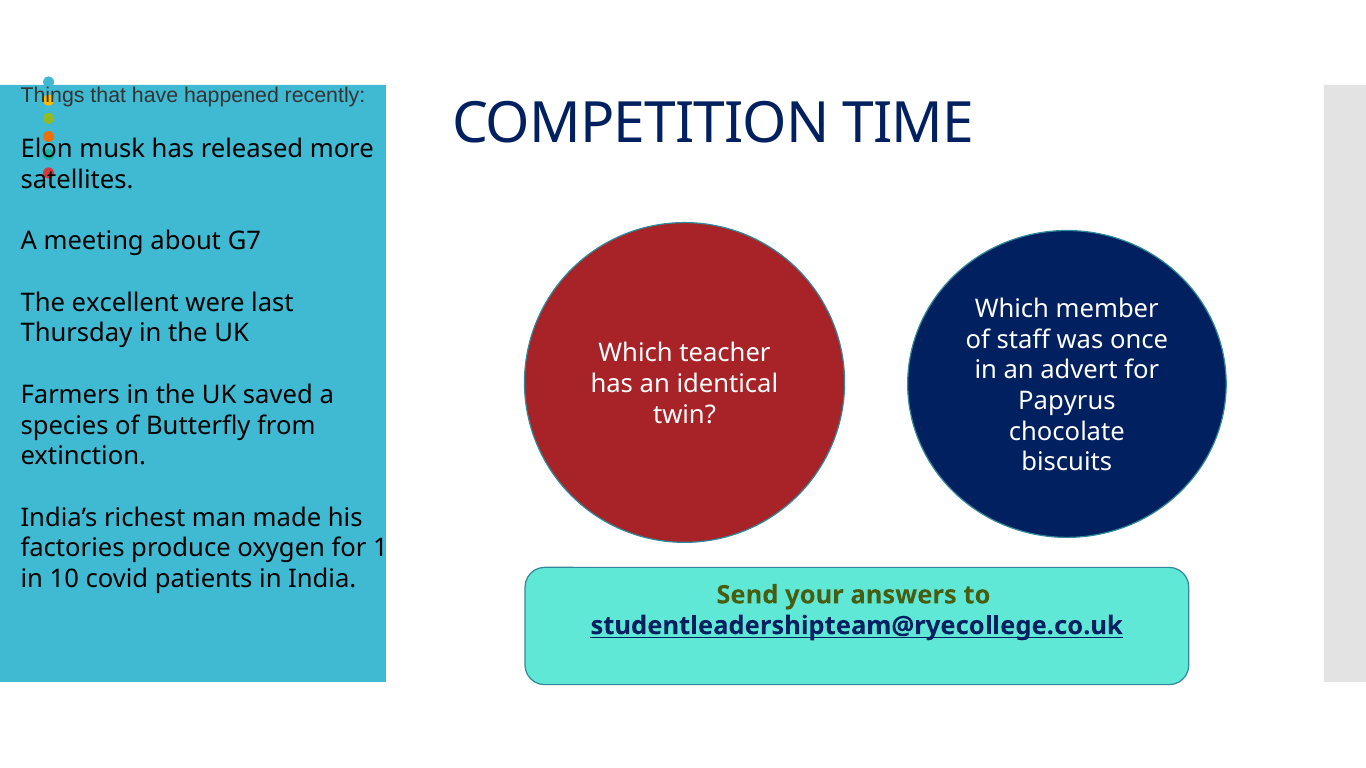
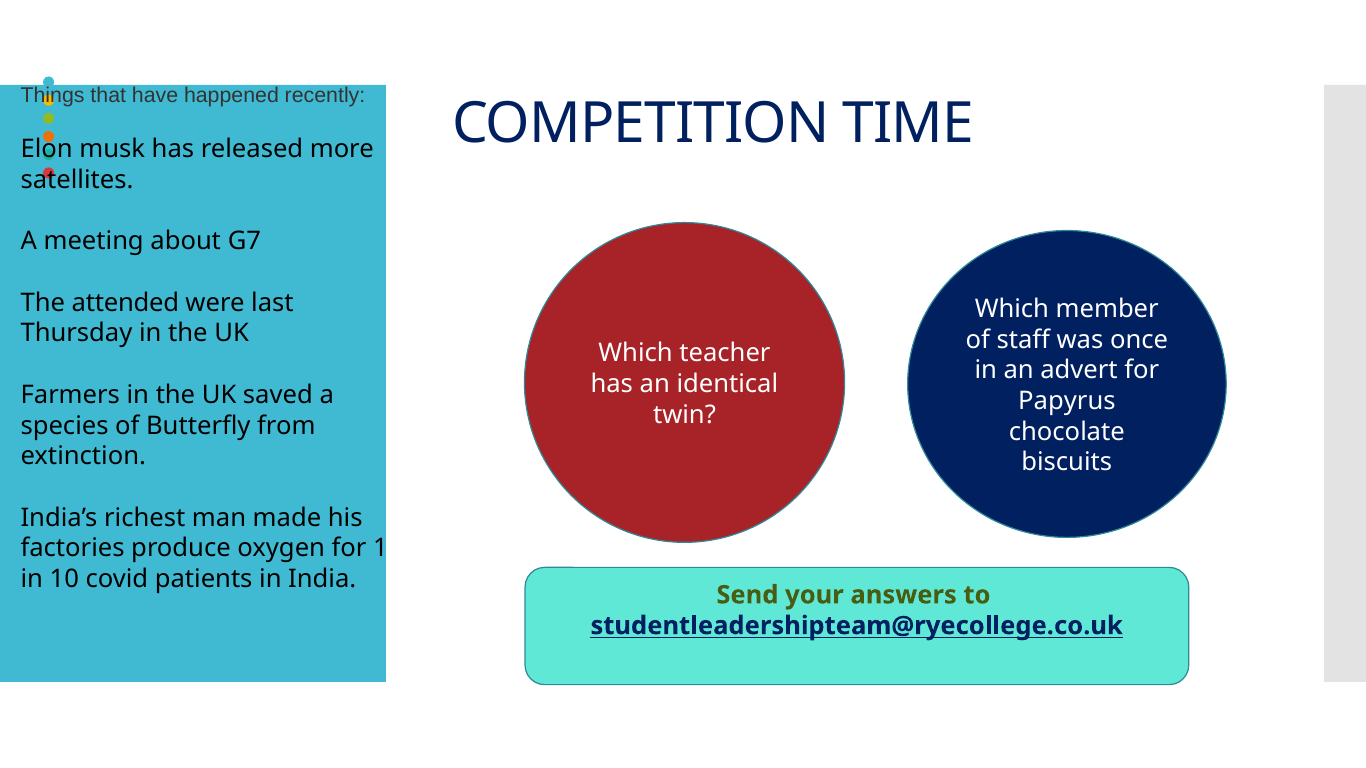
excellent: excellent -> attended (125, 303)
